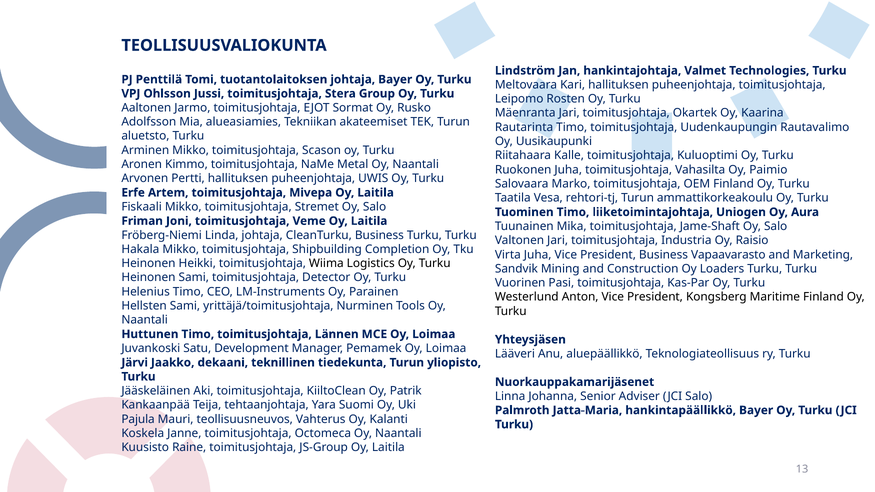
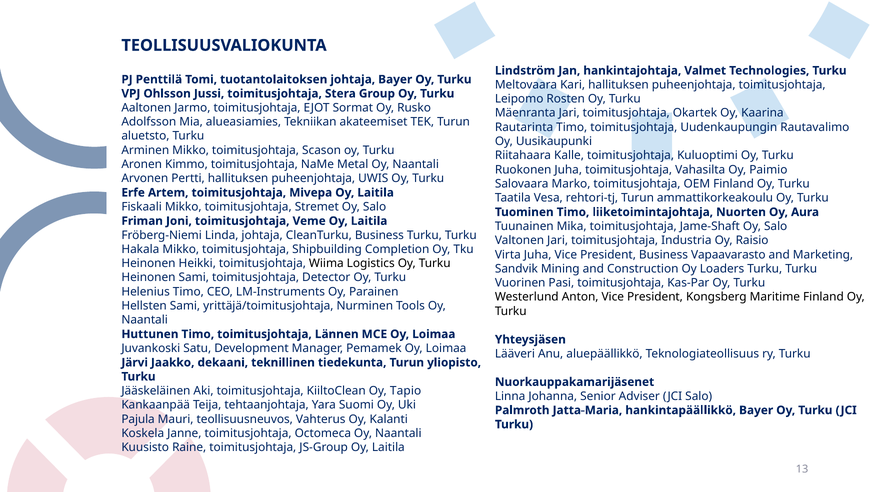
Uniogen: Uniogen -> Nuorten (741, 212)
Patrik: Patrik -> Tapio (406, 391)
